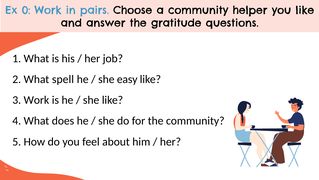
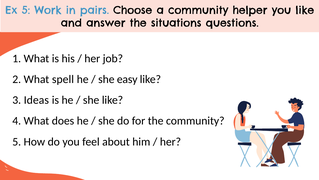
Ex 0: 0 -> 5 (26, 10)
gratitude: gratitude -> situations (176, 23)
3 Work: Work -> Ideas (36, 100)
